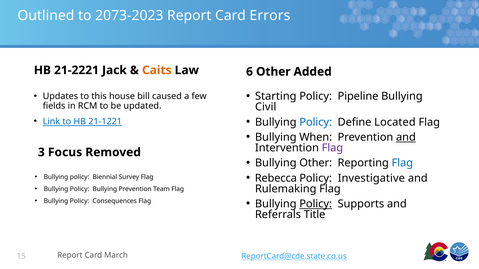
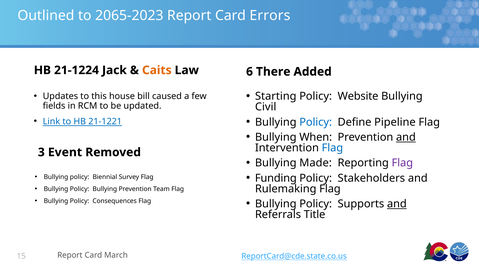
2073-2023: 2073-2023 -> 2065-2023 (129, 16)
21-2221: 21-2221 -> 21-1224 (77, 70)
6 Other: Other -> There (273, 72)
Pipeline: Pipeline -> Website (358, 97)
Located: Located -> Pipeline (395, 122)
Flag colour: purple -> blue (332, 148)
Focus: Focus -> Event (65, 153)
Bullying Other: Other -> Made (316, 163)
Flag colour: blue -> purple (402, 163)
Rebecca: Rebecca -> Funding (276, 178)
Investigative: Investigative -> Stakeholders (371, 178)
Policy underline: present -> none (316, 204)
and underline: none -> present (397, 204)
